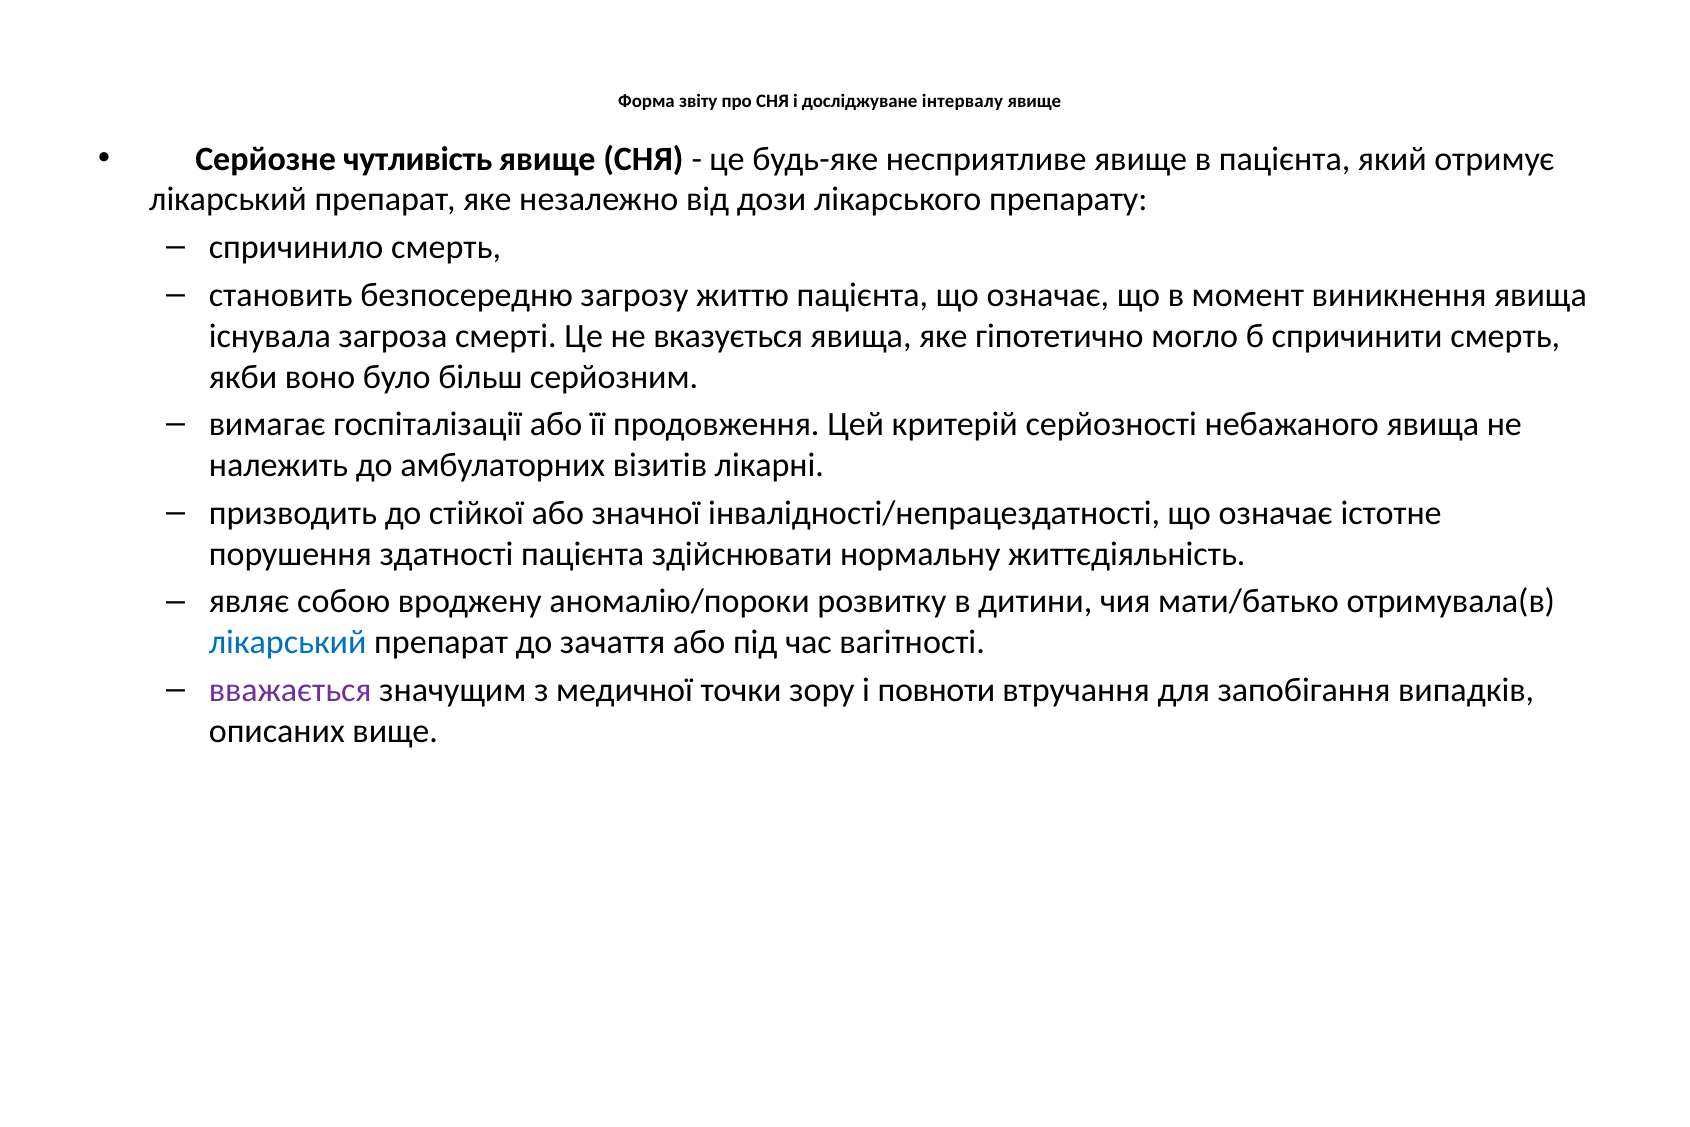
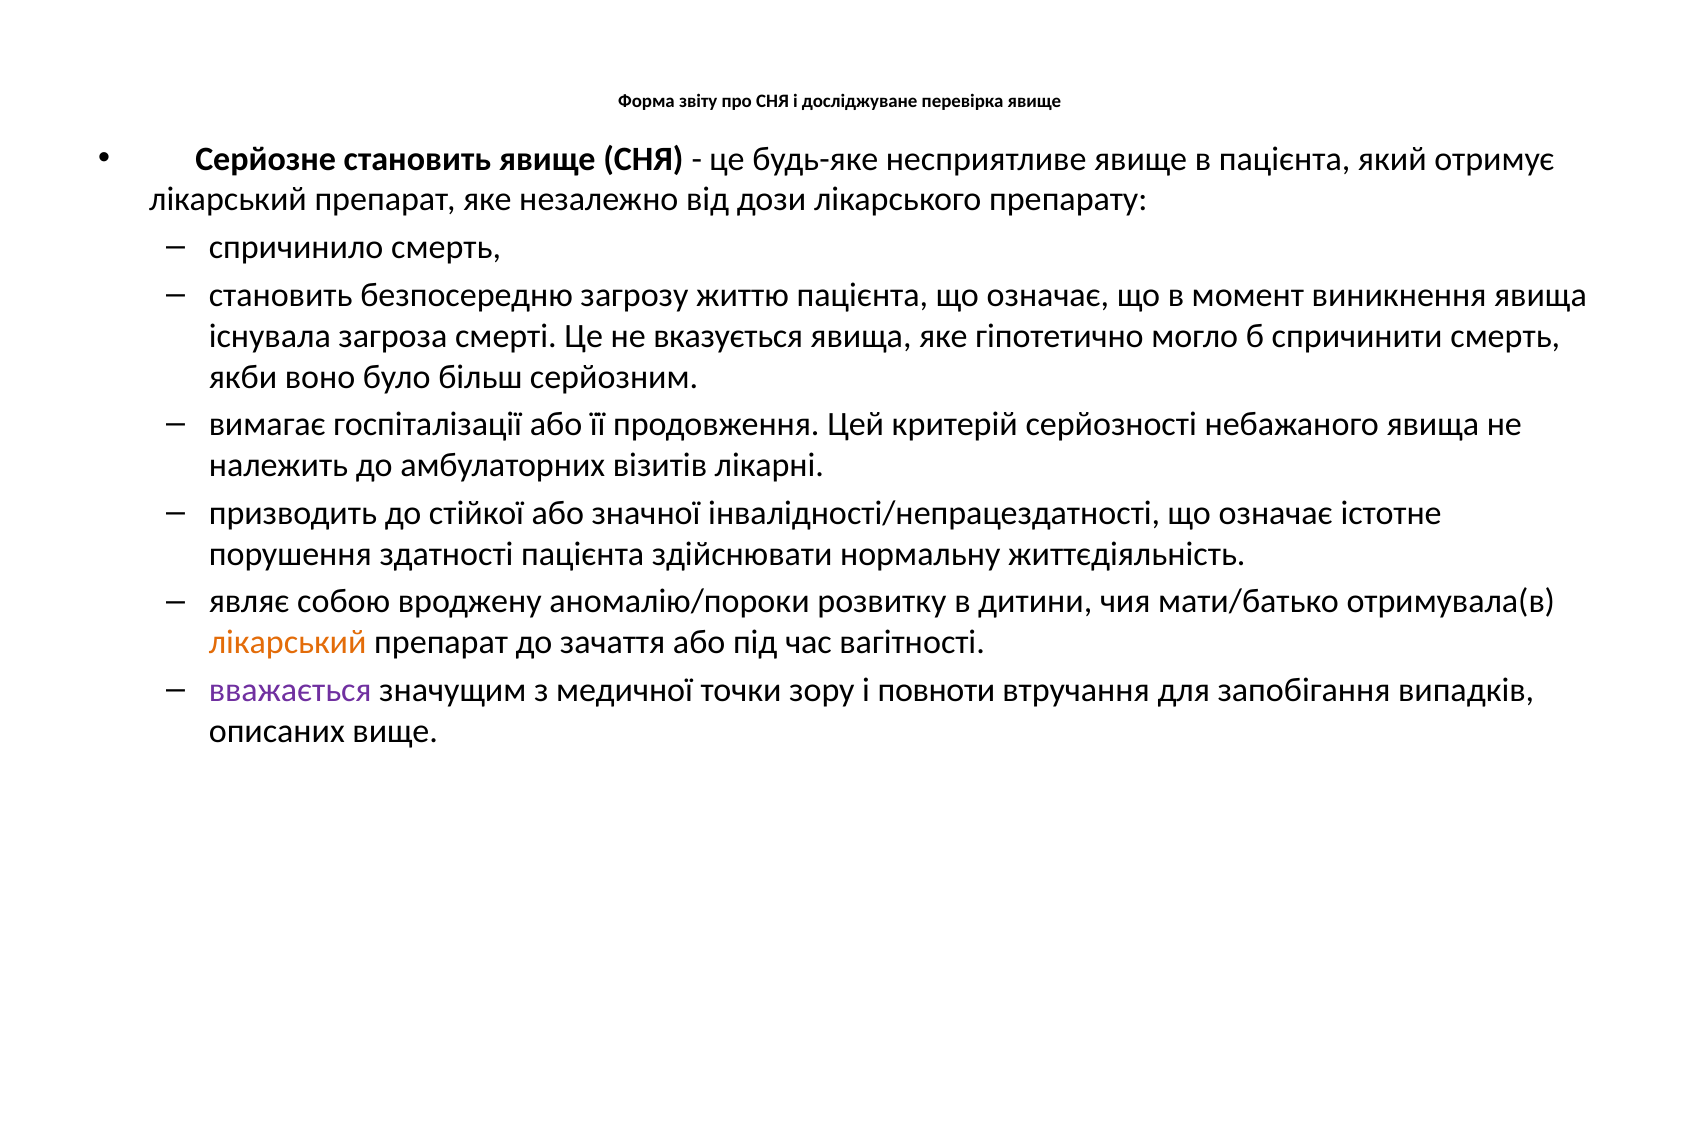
інтервалу: інтервалу -> перевірка (963, 102)
Серйозне чутливість: чутливість -> становить (418, 159)
лікарський colour: blue -> orange (288, 642)
